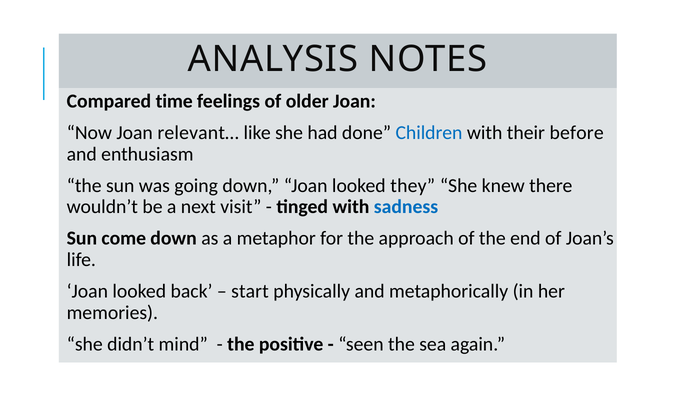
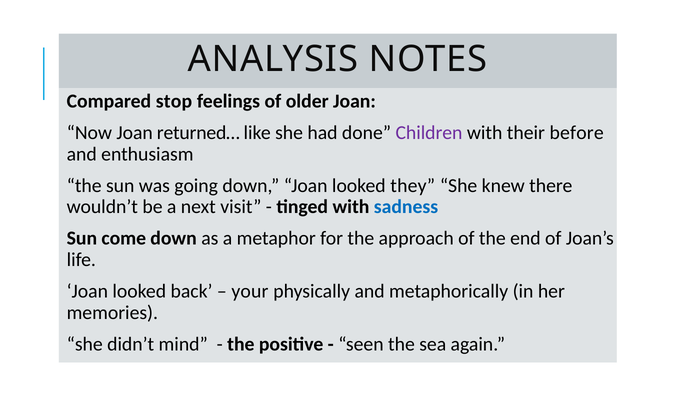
time: time -> stop (174, 101)
relevant…: relevant… -> returned… (198, 133)
Children colour: blue -> purple (429, 133)
start: start -> your (250, 291)
